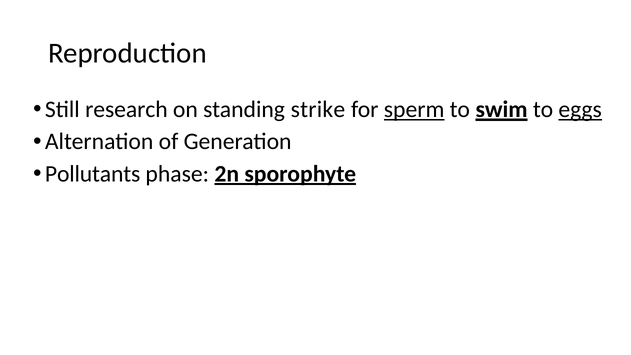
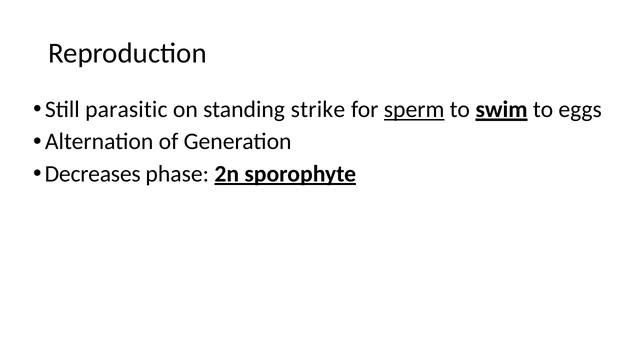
research: research -> parasitic (126, 109)
eggs underline: present -> none (580, 109)
Pollutants: Pollutants -> Decreases (93, 174)
